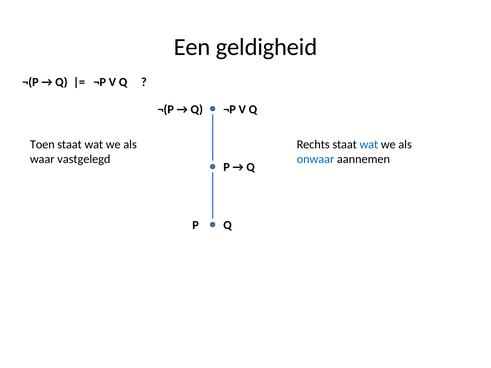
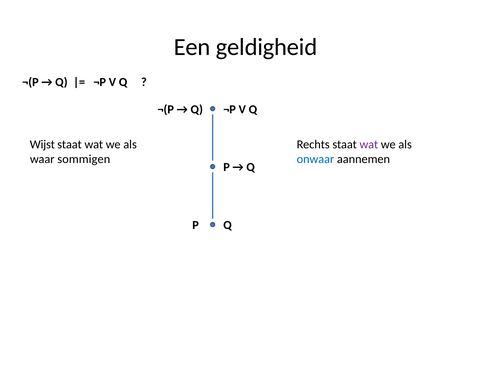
Toen: Toen -> Wijst (42, 144)
wat colour: blue -> purple (369, 145)
vastgelegd: vastgelegd -> sommigen (84, 159)
